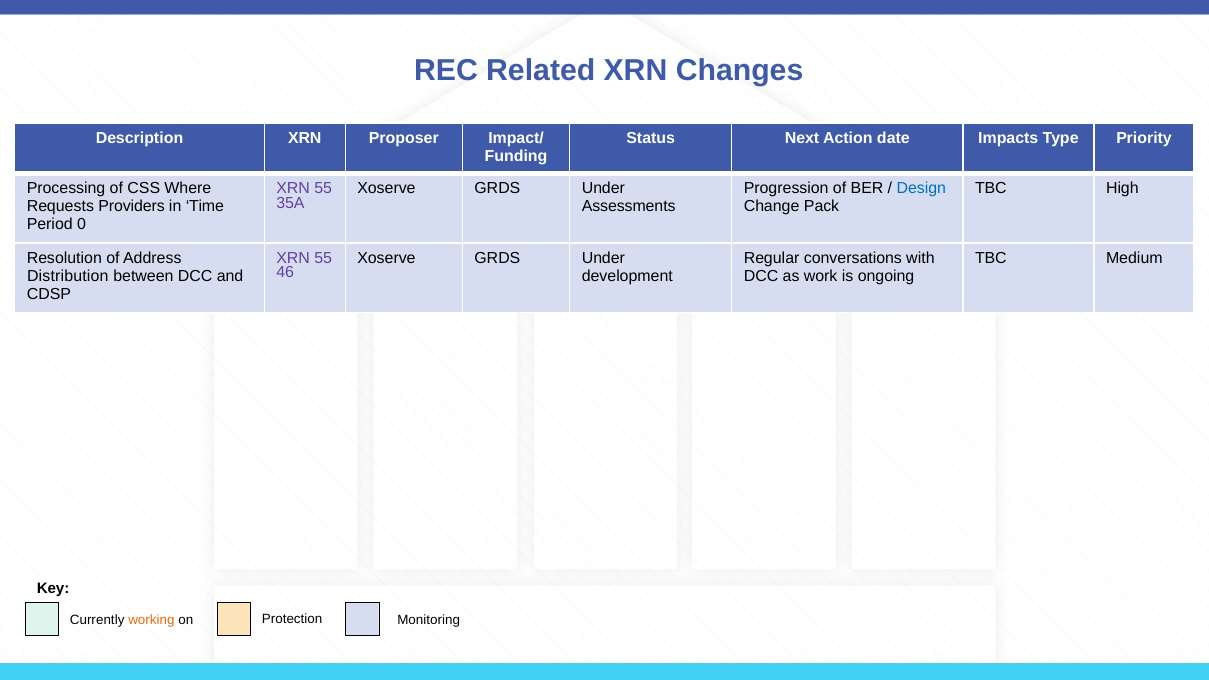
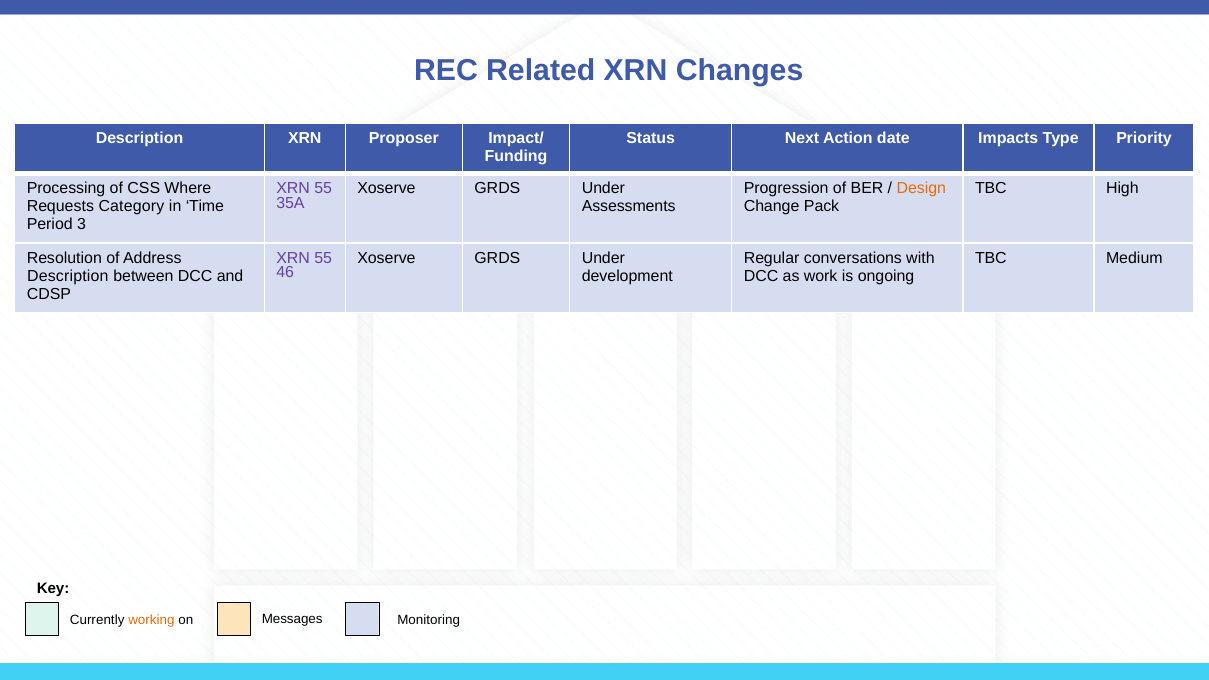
Design colour: blue -> orange (921, 189)
Providers: Providers -> Category (131, 207)
0: 0 -> 3 (82, 225)
Distribution: Distribution -> Description (68, 276)
Protection: Protection -> Messages (292, 619)
